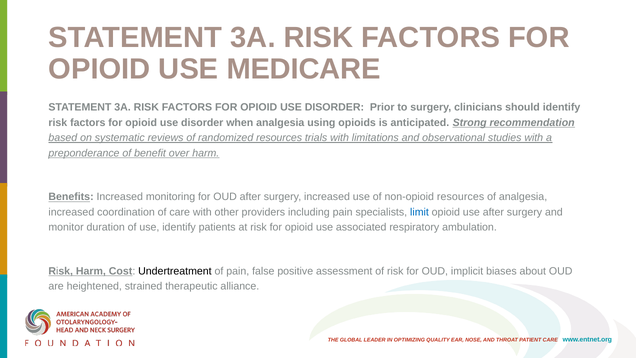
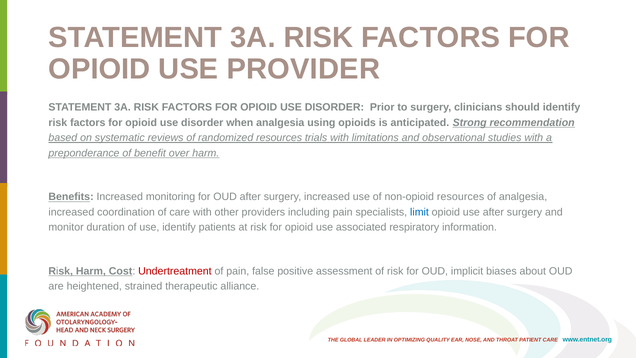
MEDICARE: MEDICARE -> PROVIDER (303, 69)
ambulation: ambulation -> information (470, 227)
Undertreatment colour: black -> red (175, 271)
